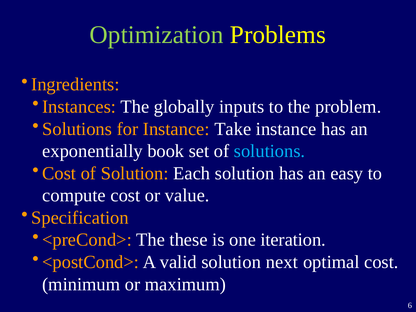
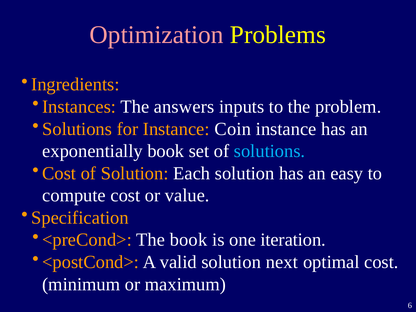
Optimization colour: light green -> pink (157, 35)
globally: globally -> answers (184, 107)
Take: Take -> Coin (233, 129)
The these: these -> book (189, 240)
